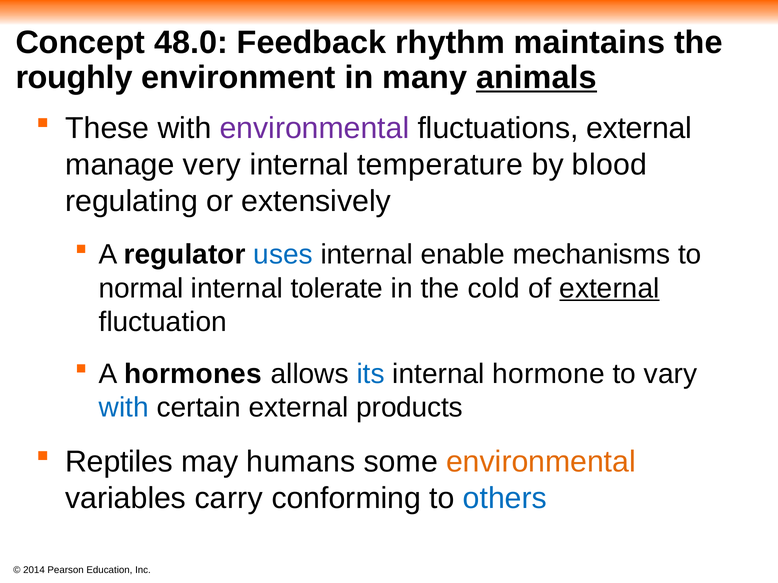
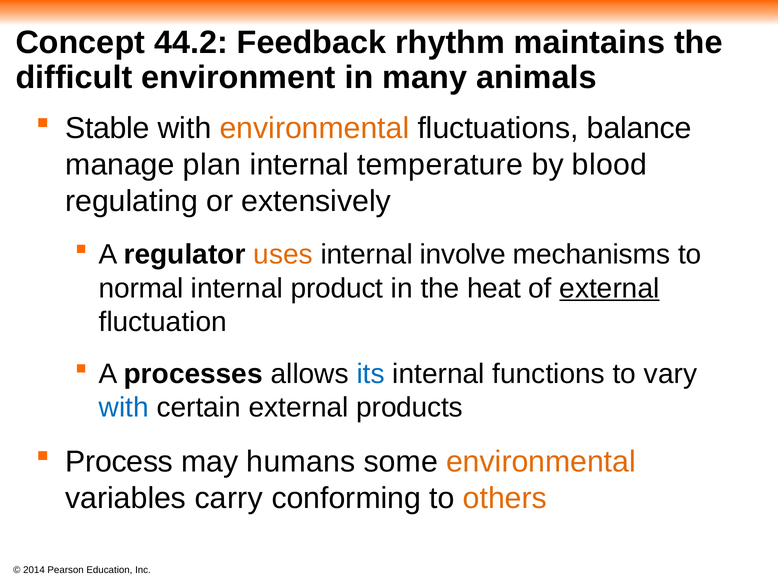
48.0: 48.0 -> 44.2 (191, 43)
roughly: roughly -> difficult (74, 78)
animals underline: present -> none (536, 78)
These: These -> Stable (107, 129)
environmental colour: purple -> orange (314, 129)
fluctuations external: external -> balance (639, 129)
very: very -> plan (212, 165)
uses colour: blue -> orange (283, 255)
enable: enable -> involve (463, 255)
tolerate: tolerate -> product (337, 289)
cold: cold -> heat (494, 289)
hormones: hormones -> processes (193, 374)
hormone: hormone -> functions (549, 374)
Reptiles: Reptiles -> Process (119, 462)
others colour: blue -> orange (505, 499)
